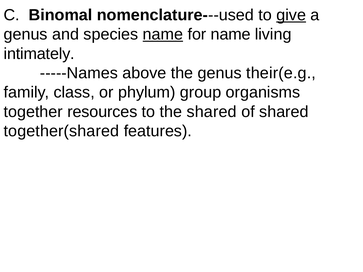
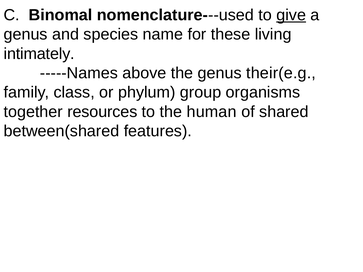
name underline: present -> none (163, 34)
for name: name -> these (231, 34)
the shared: shared -> human (212, 112)
together(shared: together(shared -> between(shared (61, 131)
